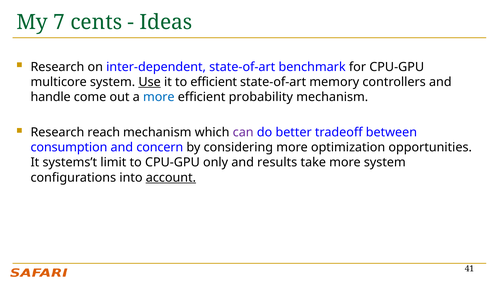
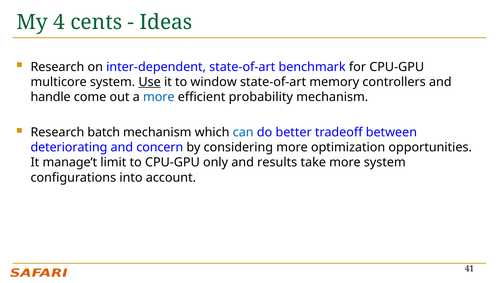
7: 7 -> 4 (59, 22)
to efficient: efficient -> window (214, 82)
reach: reach -> batch (104, 132)
can colour: purple -> blue (243, 132)
consumption: consumption -> deteriorating (69, 147)
systems’t: systems’t -> manage’t (70, 162)
account underline: present -> none (171, 178)
